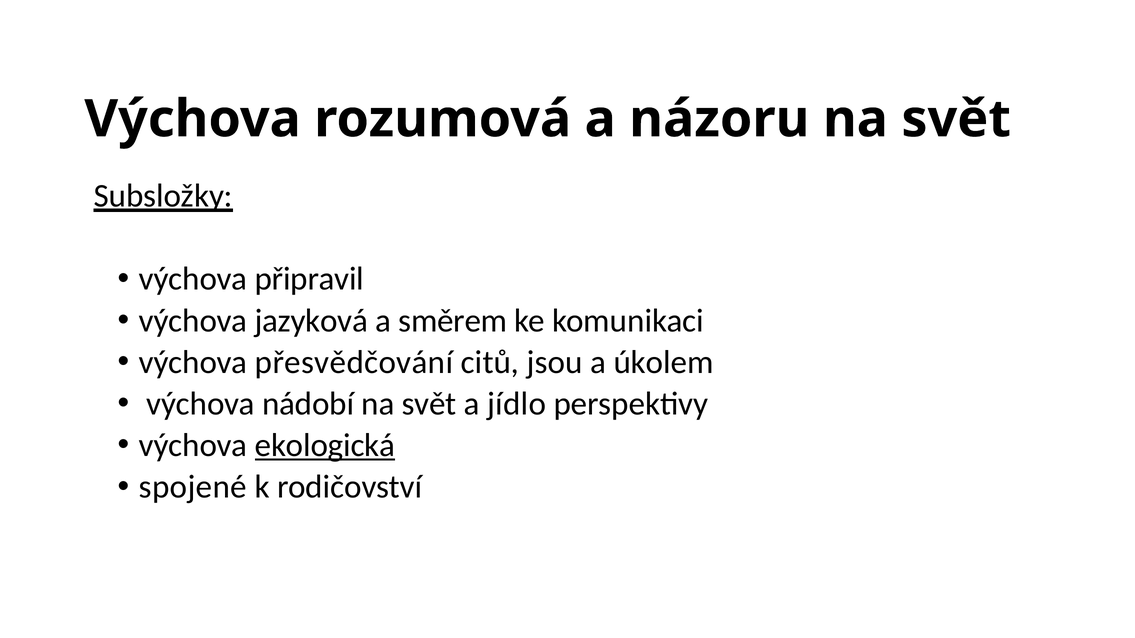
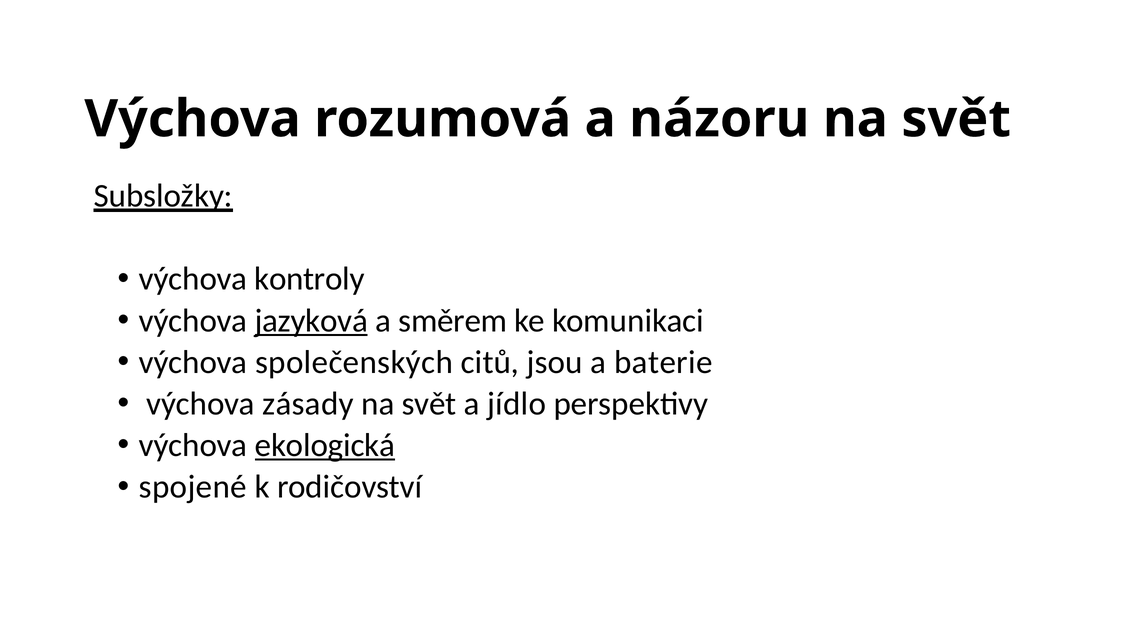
připravil: připravil -> kontroly (309, 279)
jazyková underline: none -> present (311, 321)
přesvědčování: přesvědčování -> společenských (354, 362)
úkolem: úkolem -> baterie (663, 362)
nádobí: nádobí -> zásady (308, 404)
